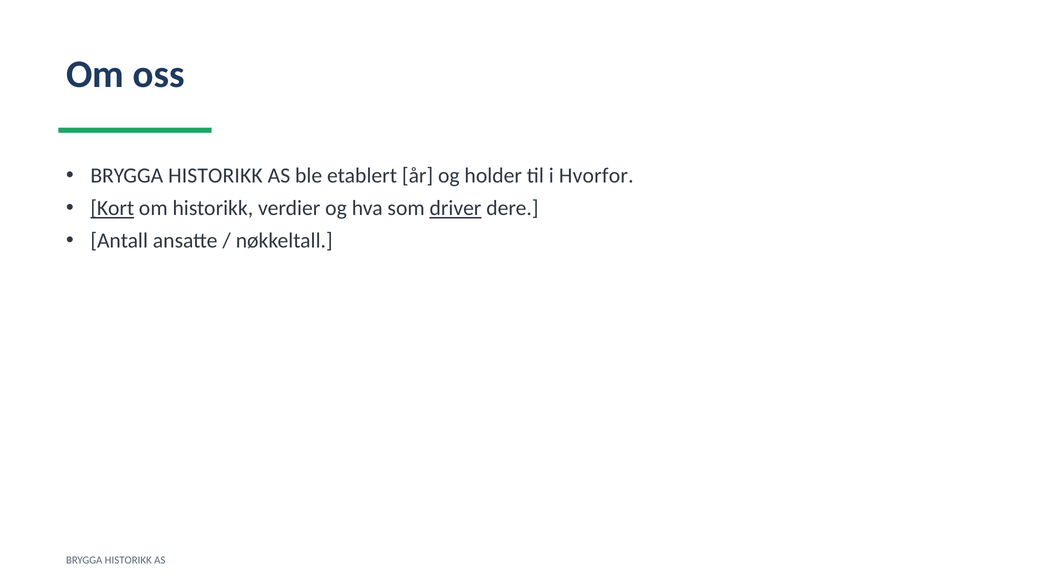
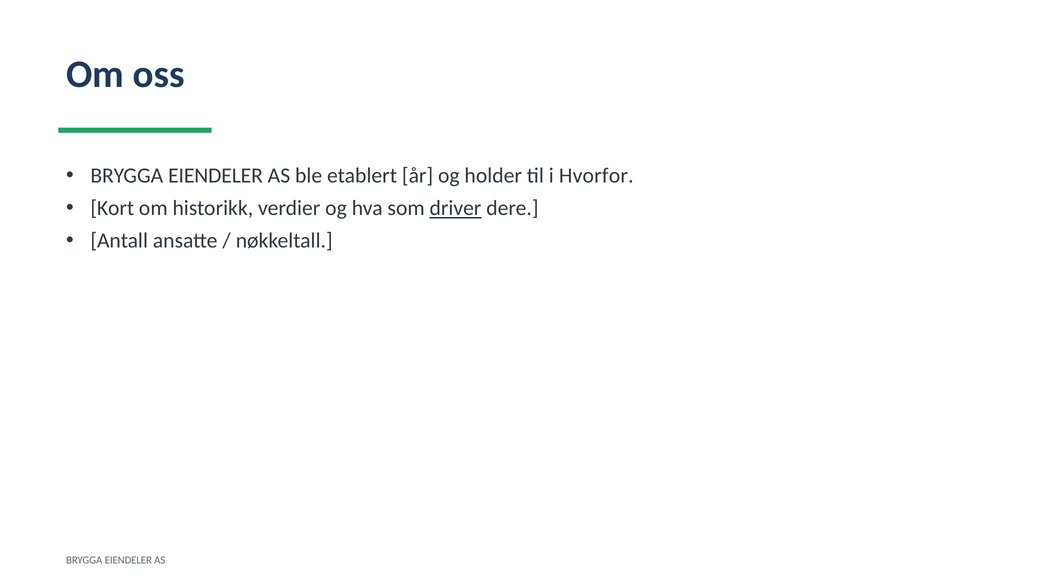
HISTORIKK: HISTORIKK -> EIENDELER (216, 176)
Kort underline: present -> none (112, 208)
HISTORIKK: HISTORIKK -> EIENDELER (128, 560)
